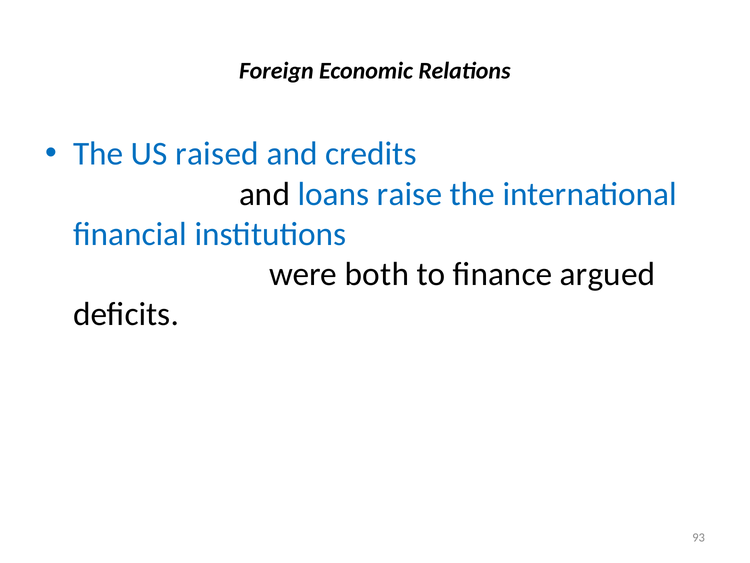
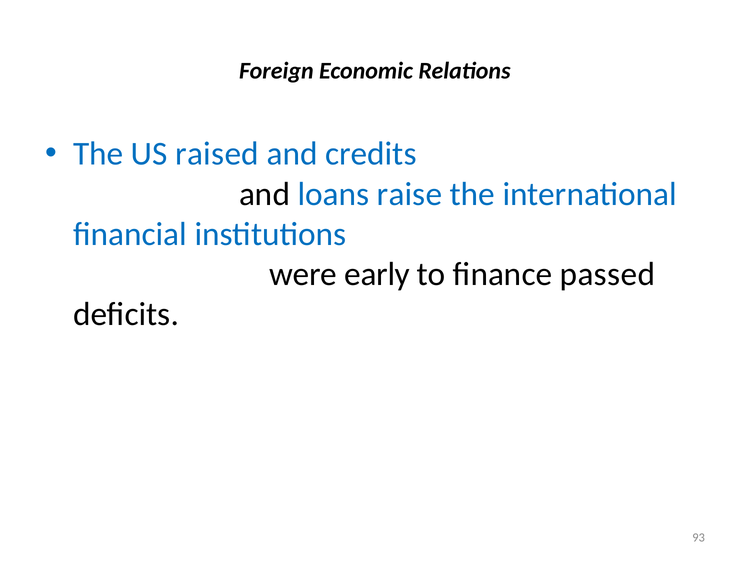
both: both -> early (377, 274)
argued: argued -> passed (607, 274)
